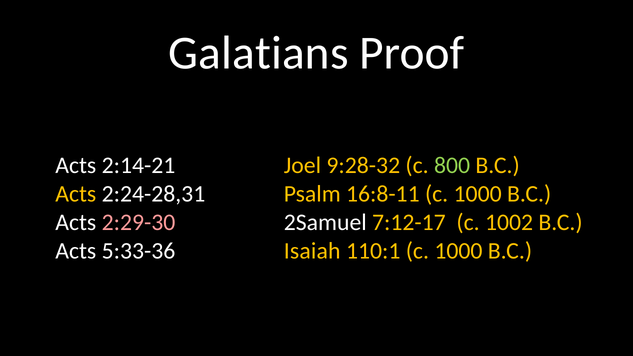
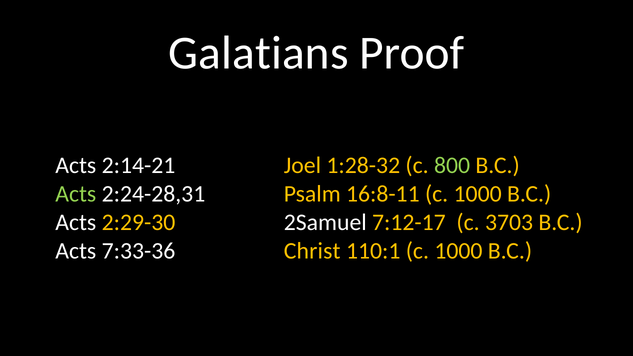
9:28-32: 9:28-32 -> 1:28-32 (363, 165)
Acts colour: yellow -> light green (76, 194)
2:29-30 colour: pink -> yellow (139, 222)
1002: 1002 -> 3703 (509, 222)
5:33-36: 5:33-36 -> 7:33-36 (139, 251)
Isaiah: Isaiah -> Christ (312, 251)
